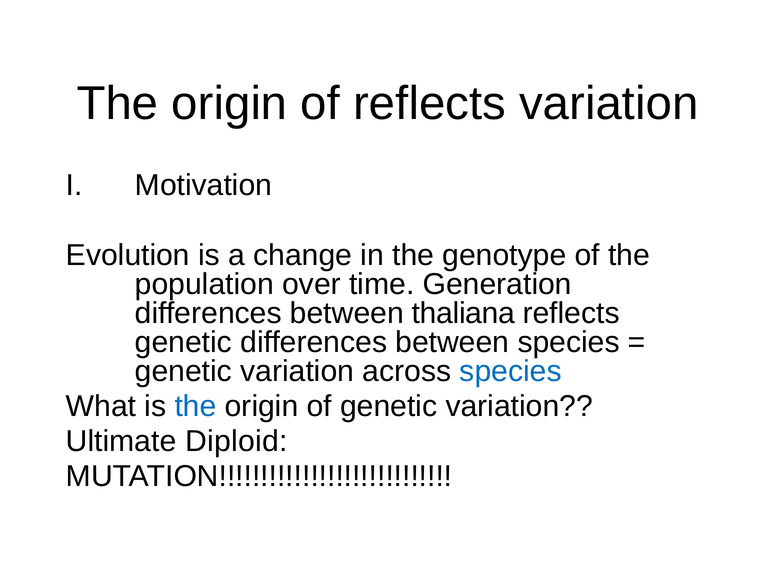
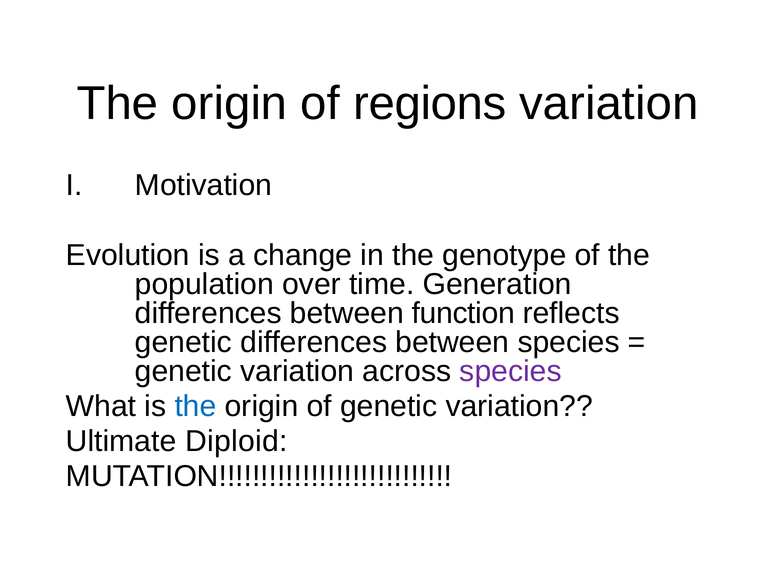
of reflects: reflects -> regions (430, 104)
thaliana: thaliana -> function (463, 313)
species colour: blue -> purple (511, 371)
